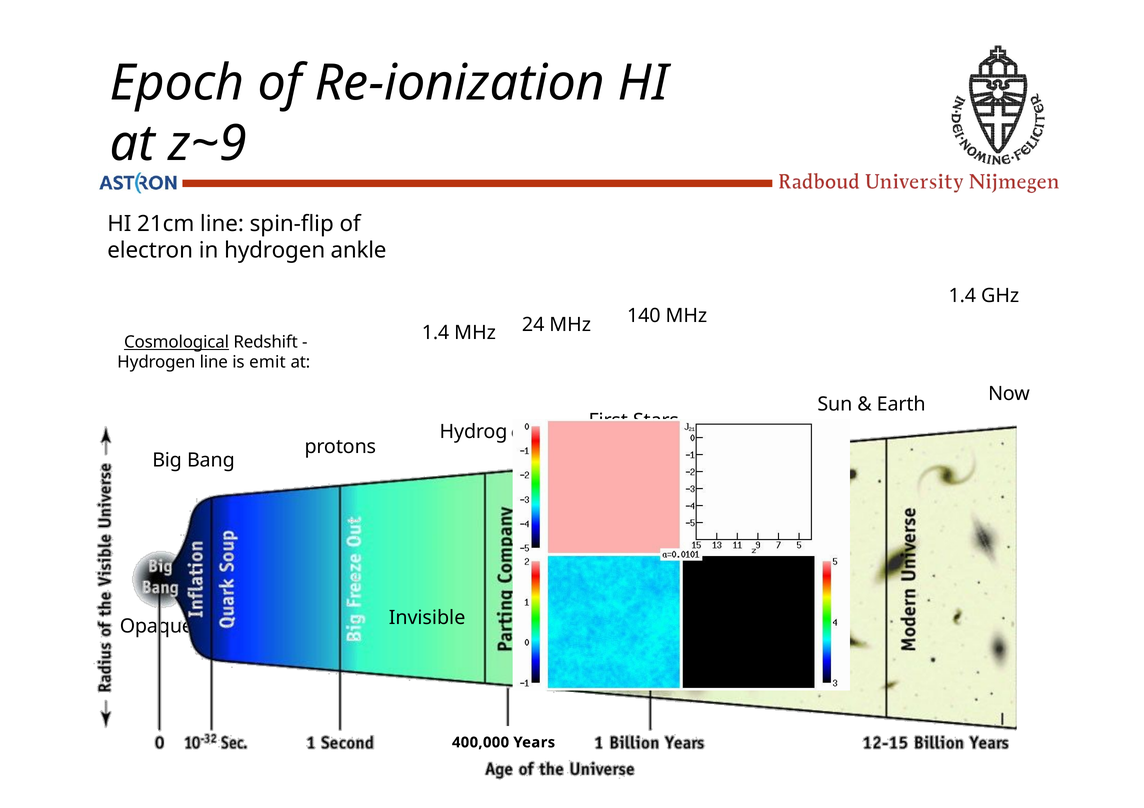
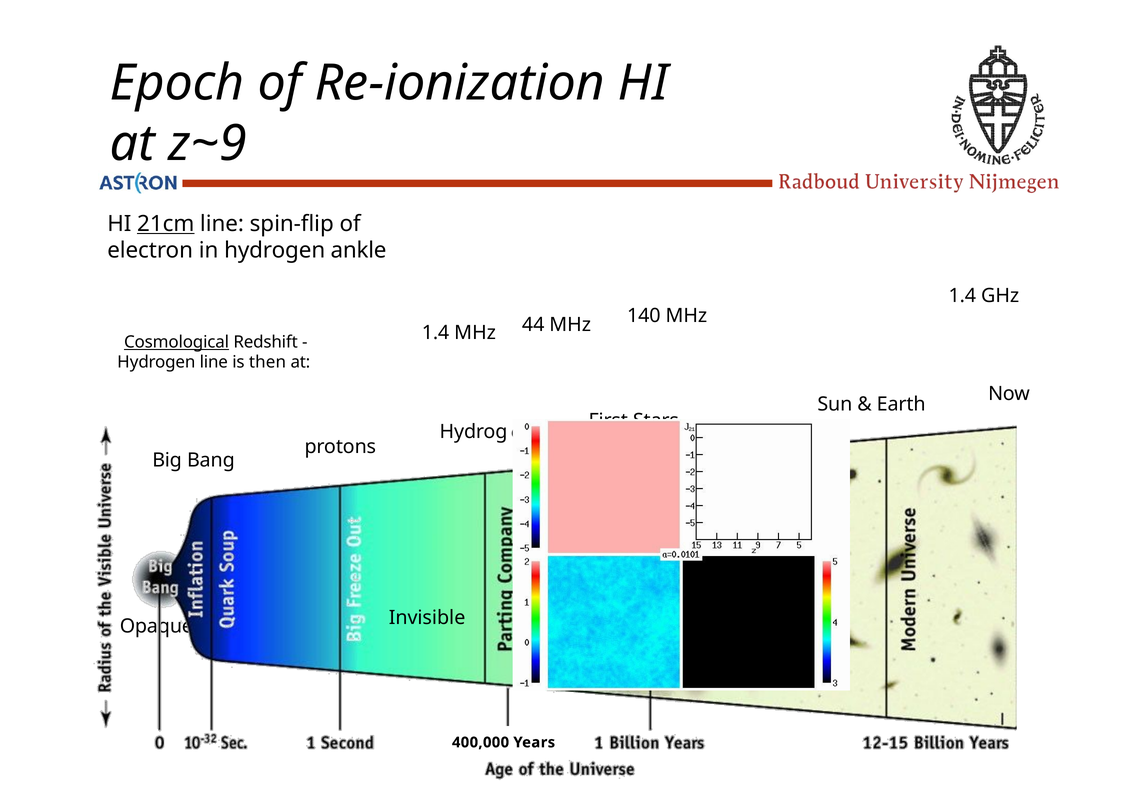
21cm underline: none -> present (166, 224)
24: 24 -> 44 (533, 325)
emit: emit -> then (267, 362)
